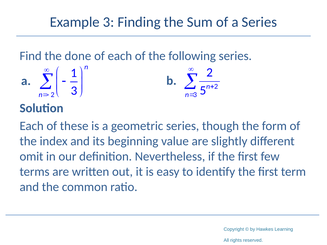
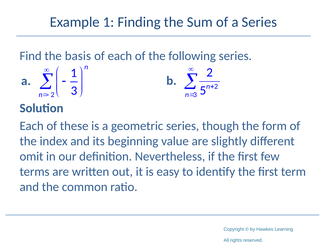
Example 3: 3 -> 1 (109, 22)
done: done -> basis (78, 56)
